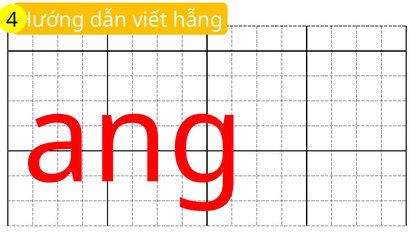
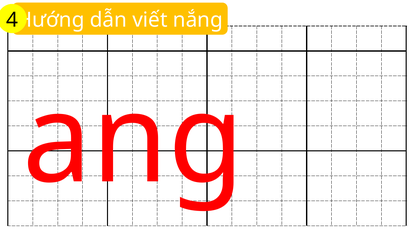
hẫng: hẫng -> nắng (198, 20)
